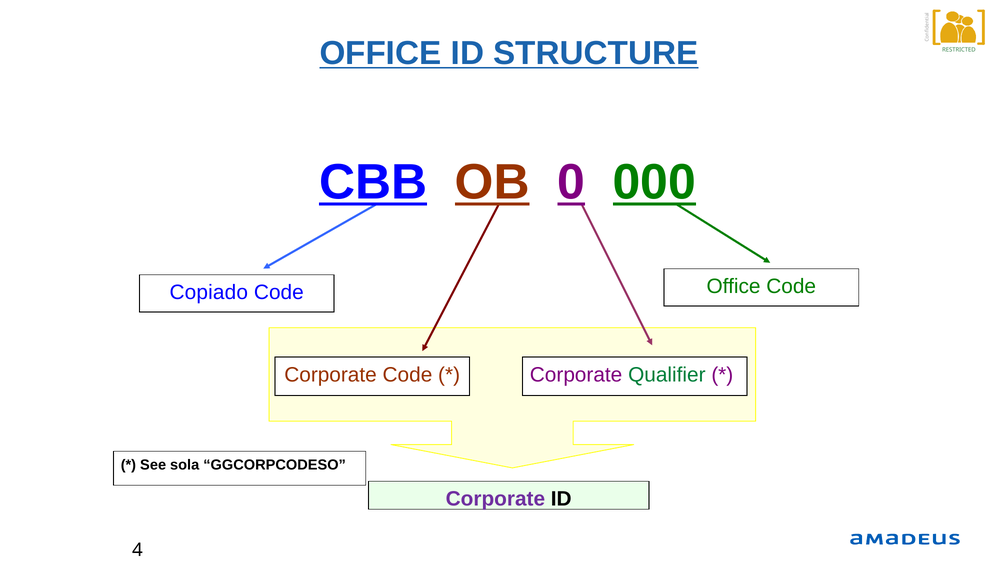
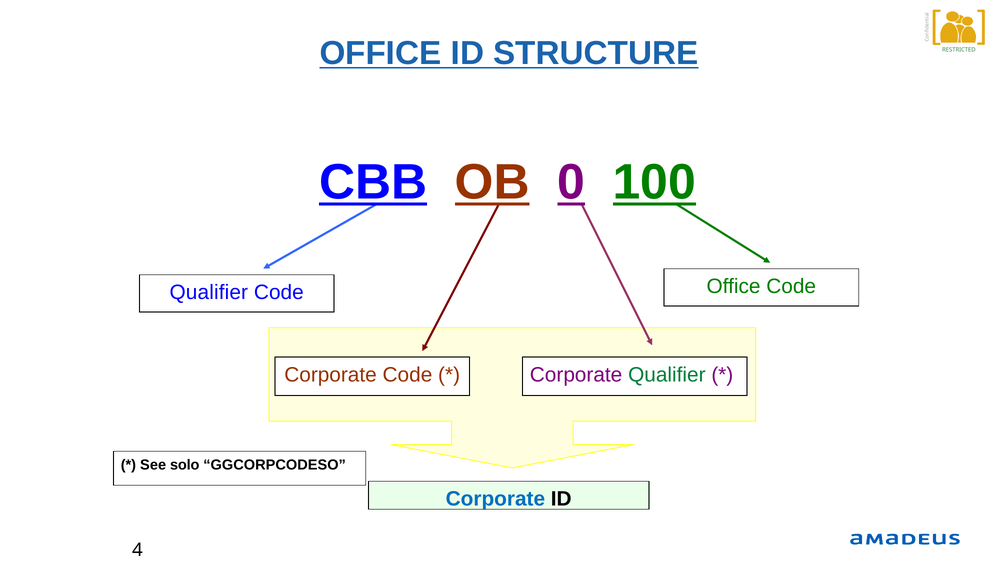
000: 000 -> 100 (654, 182)
Copiado: Copiado -> Qualifier (209, 292)
sola: sola -> solo (185, 465)
Corporate colour: purple -> blue (495, 499)
